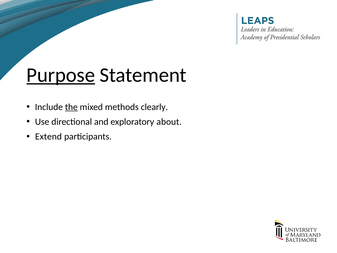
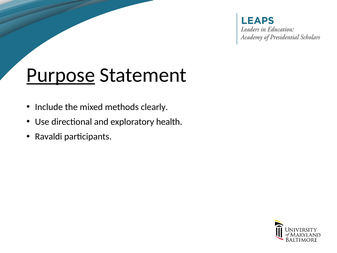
the underline: present -> none (71, 107)
about: about -> health (169, 122)
Extend: Extend -> Ravaldi (49, 136)
